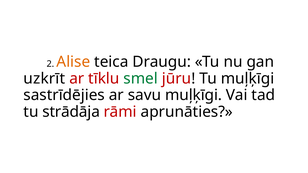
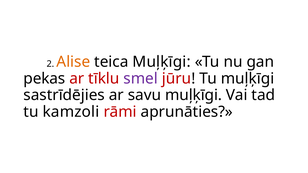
teica Draugu: Draugu -> Muļķīgi (162, 62)
uzkrīt: uzkrīt -> pekas (44, 79)
smel colour: green -> purple (141, 79)
strādāja: strādāja -> kamzoli (71, 112)
